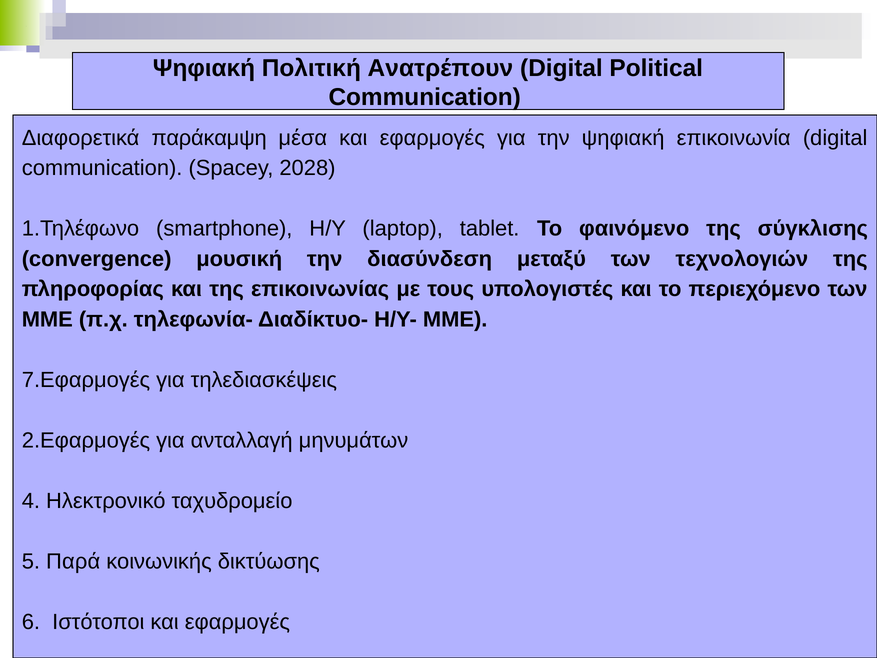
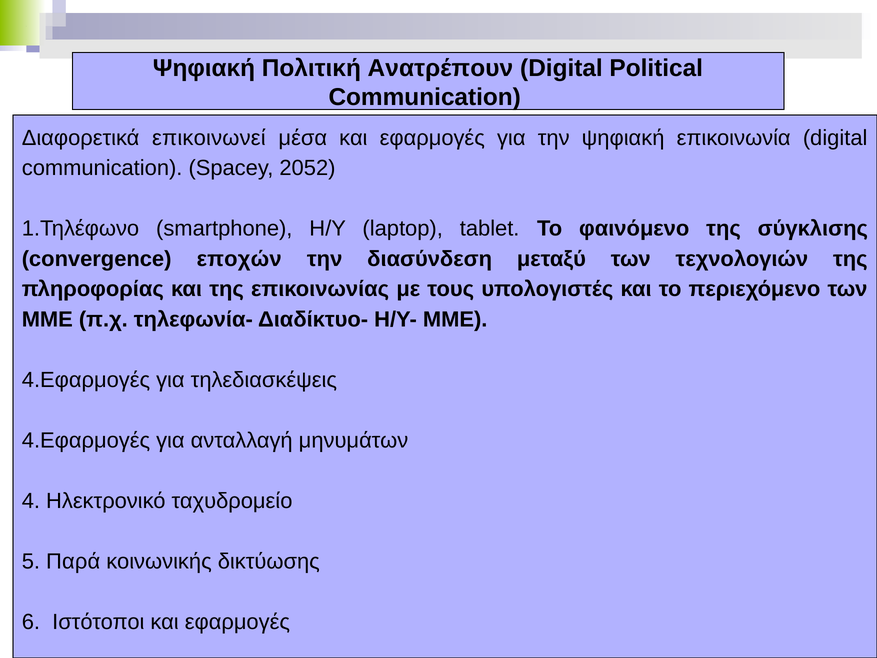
παράκαμψη: παράκαμψη -> επικοινωνεί (209, 138)
2028: 2028 -> 2052 (307, 168)
μουσική: μουσική -> εποχών (239, 259)
7.Εφαρμογές: 7.Εφαρμογές -> 4.Εφαρμογές (86, 380)
2.Εφαρμογές: 2.Εφαρμογές -> 4.Εφαρμογές (86, 440)
